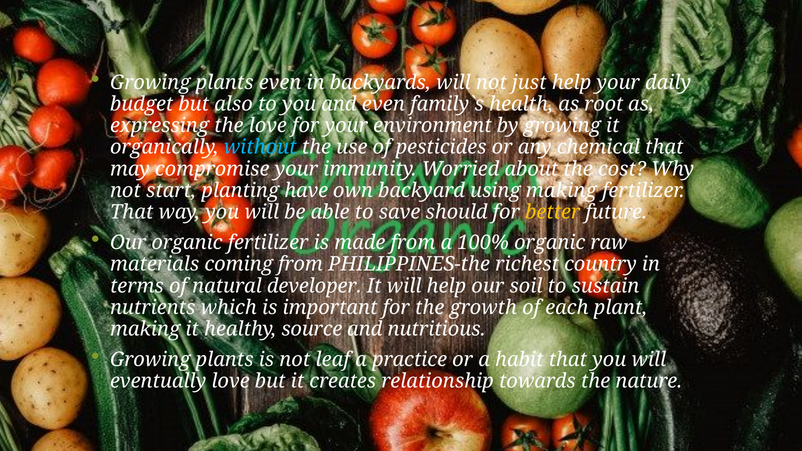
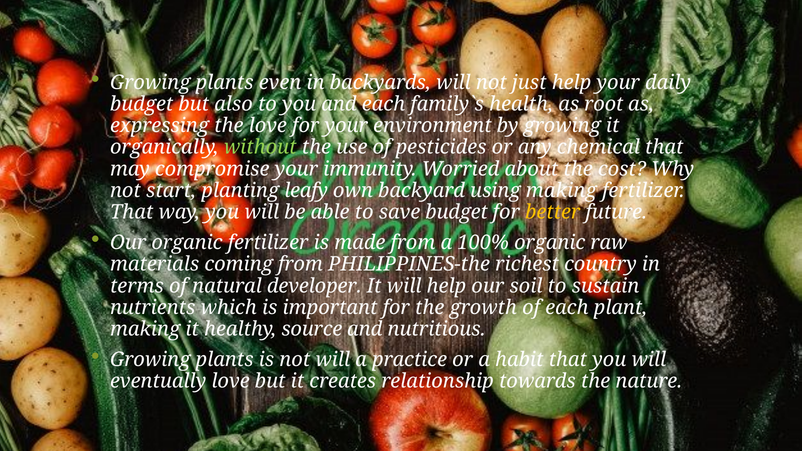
and even: even -> each (383, 104)
without colour: light blue -> light green (260, 147)
have: have -> leafy (306, 191)
save should: should -> budget (457, 212)
not leaf: leaf -> will (333, 360)
